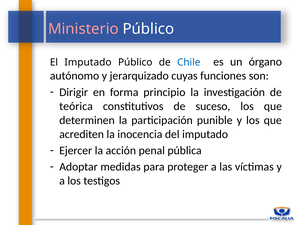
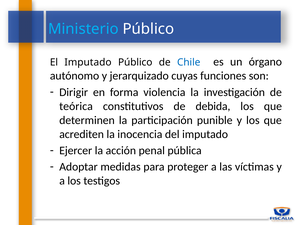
Ministerio colour: pink -> light blue (83, 29)
principio: principio -> violencia (164, 92)
suceso: suceso -> debida (213, 106)
